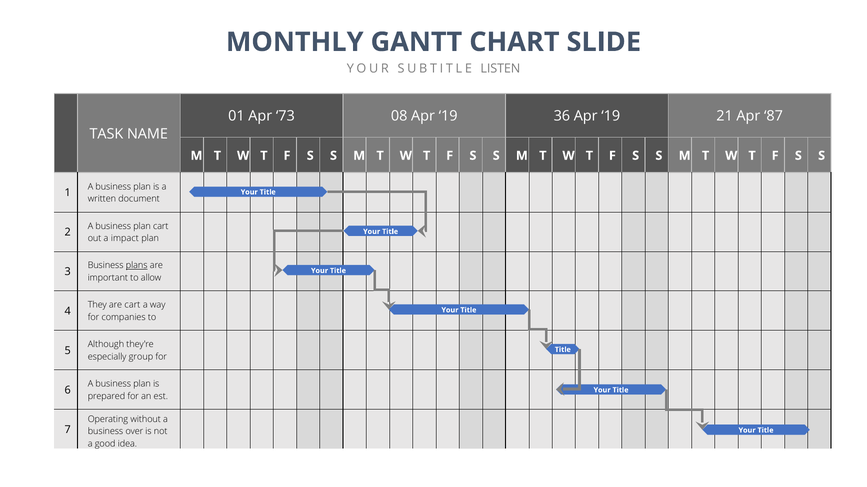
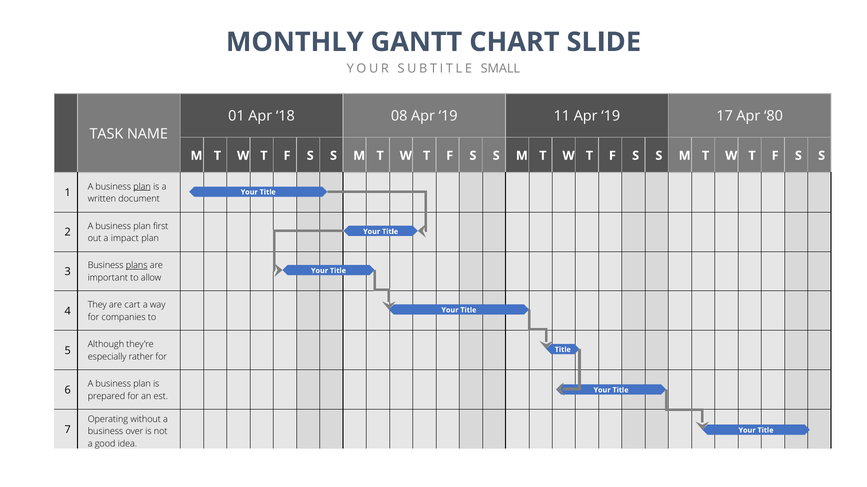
LISTEN: LISTEN -> SMALL (500, 69)
73: 73 -> 18 (285, 116)
36: 36 -> 11 (562, 116)
21: 21 -> 17 (725, 116)
87: 87 -> 80 (774, 116)
plan underline: none -> present (142, 187)
plan cart: cart -> first (161, 226)
group: group -> rather (141, 357)
